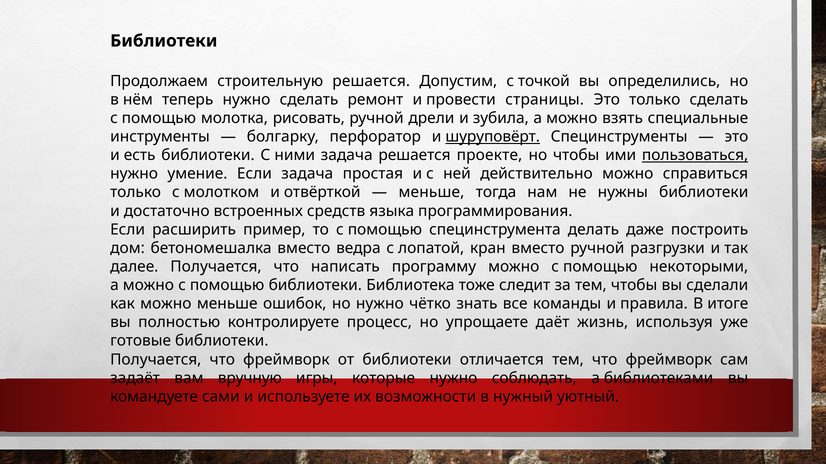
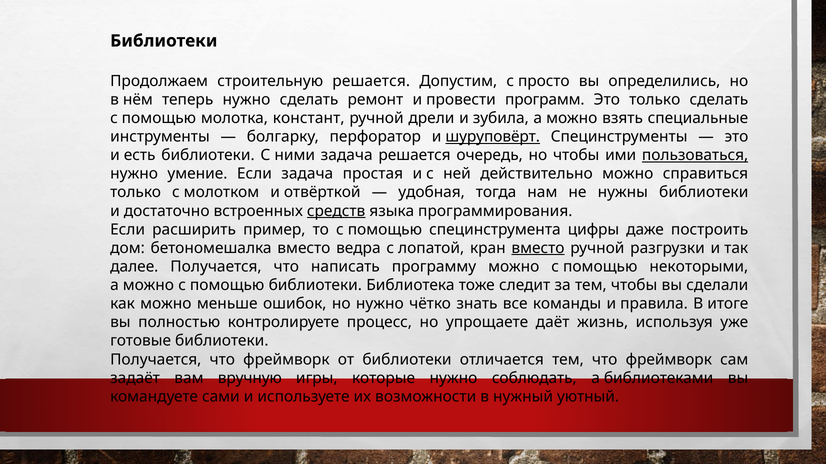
точкой: точкой -> просто (544, 81)
страницы: страницы -> программ (545, 100)
рисовать: рисовать -> констант (309, 118)
проекте: проекте -> очередь (490, 155)
меньше: меньше -> удобная (432, 193)
средств underline: none -> present (336, 211)
делать: делать -> цифры (593, 230)
вместо underline: none -> present (538, 248)
